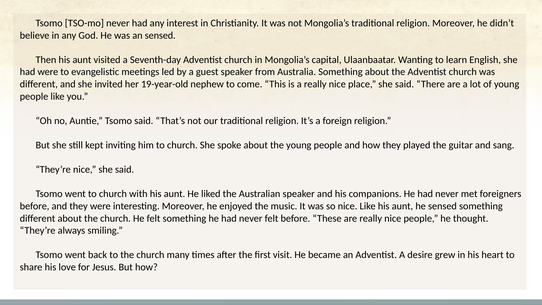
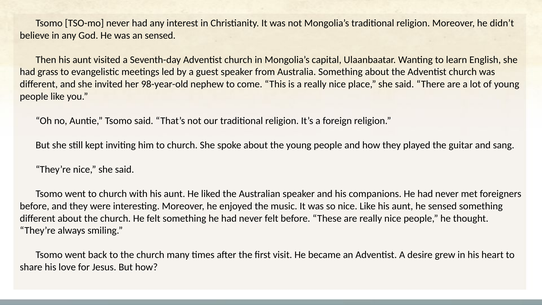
had were: were -> grass (48, 72)
19-year-old: 19-year-old -> 98-year-old (165, 84)
